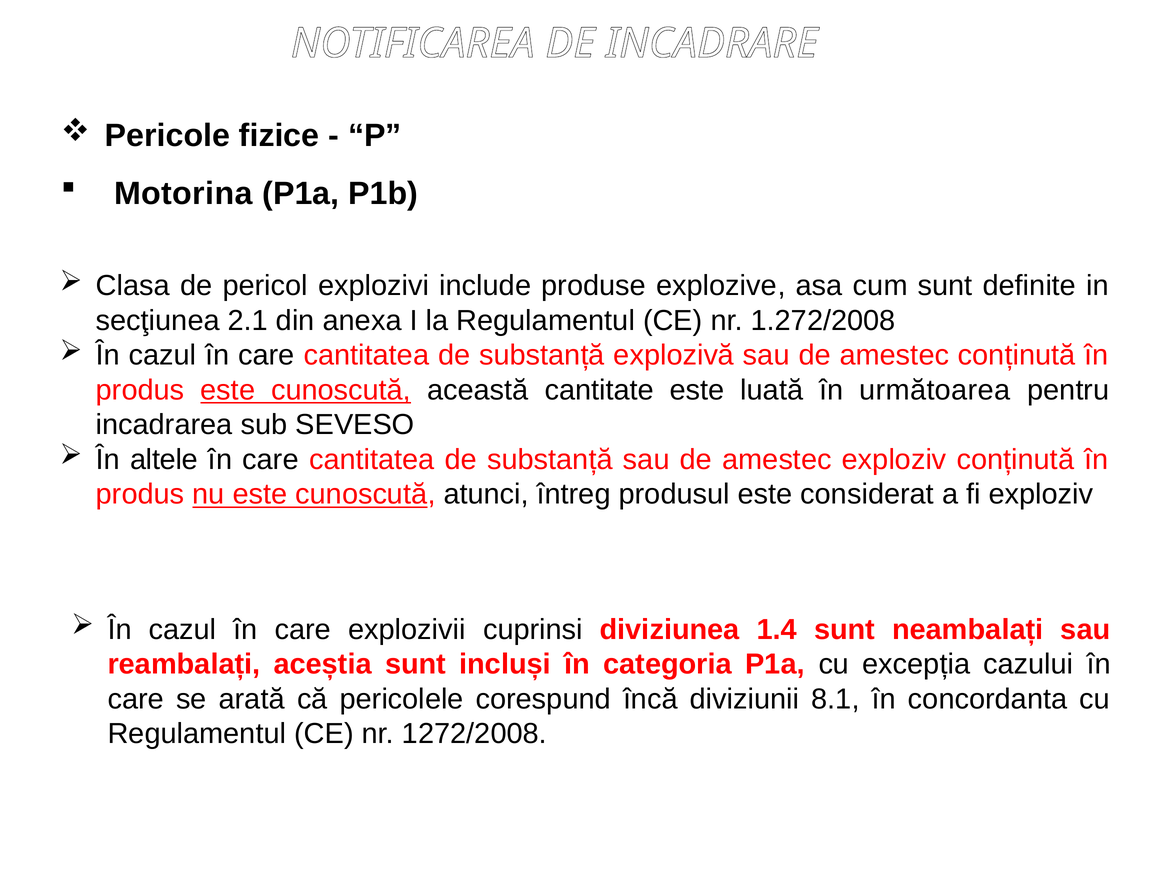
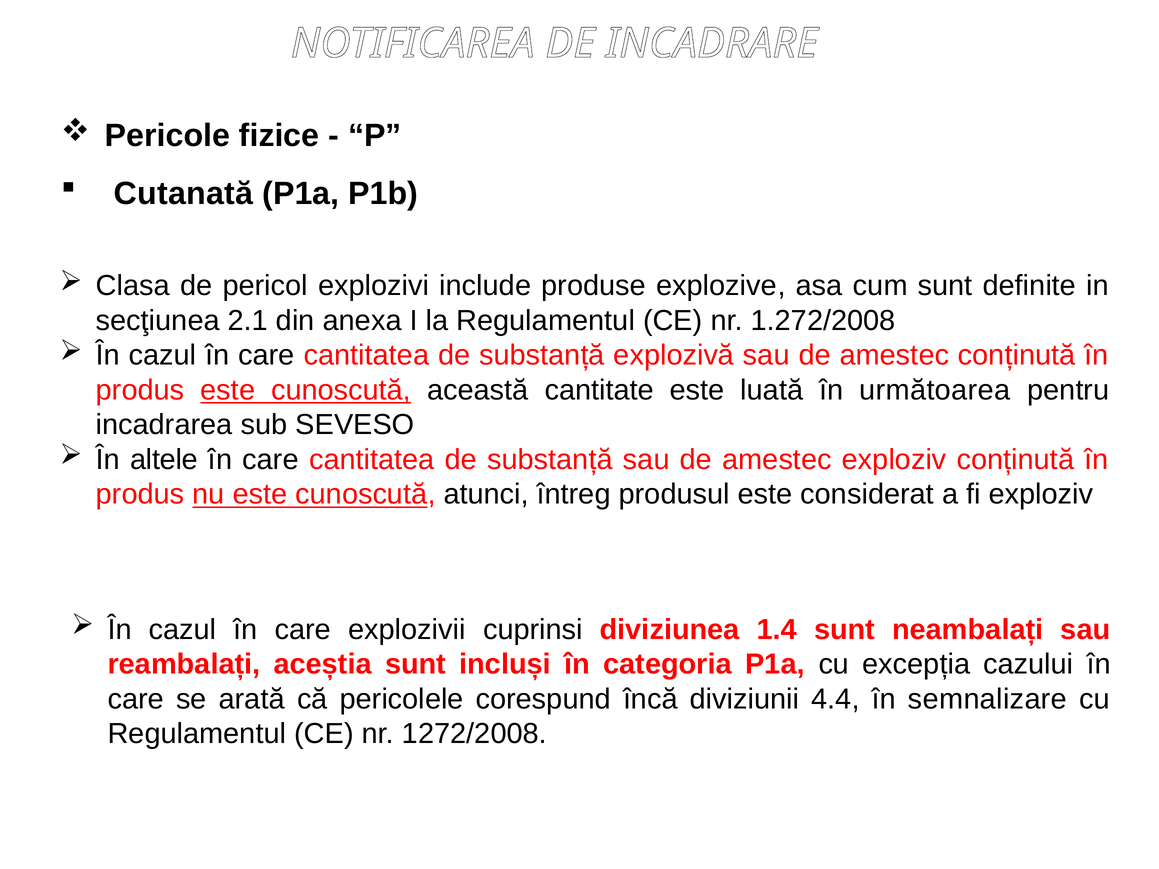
Motorina: Motorina -> Cutanată (183, 194)
8.1: 8.1 -> 4.4 (835, 699)
concordanta: concordanta -> semnalizare (987, 699)
